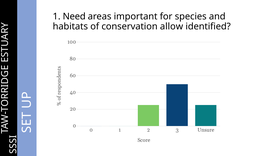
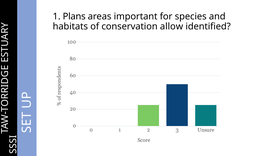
Need: Need -> Plans (74, 17)
